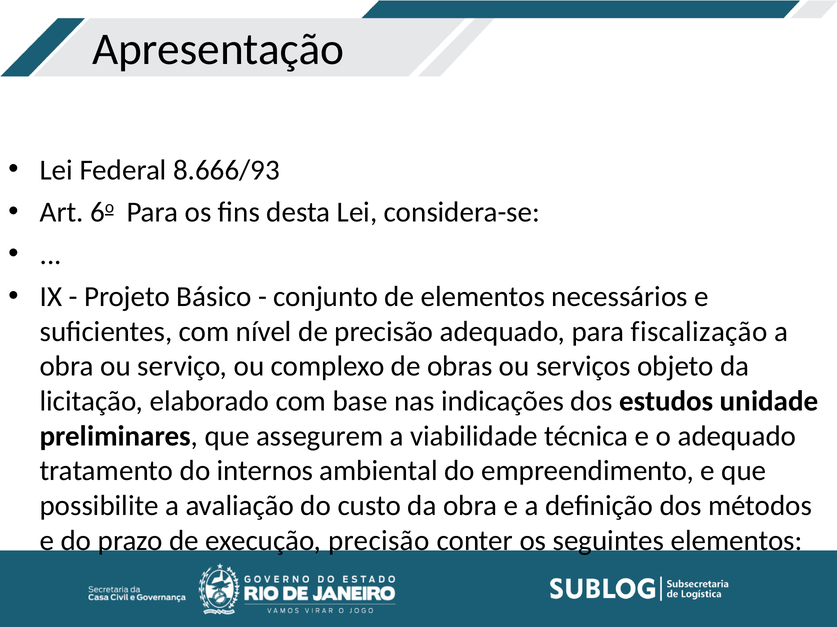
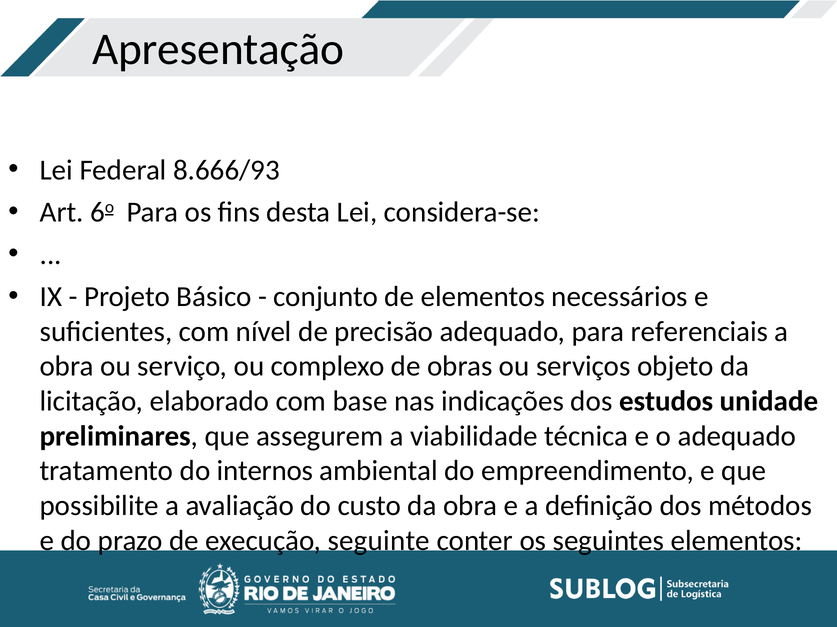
fiscalização: fiscalização -> referenciais (699, 332)
execução precisão: precisão -> seguinte (379, 541)
